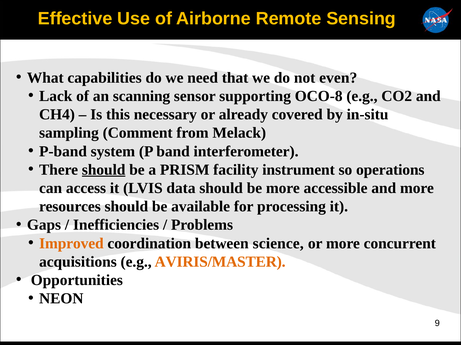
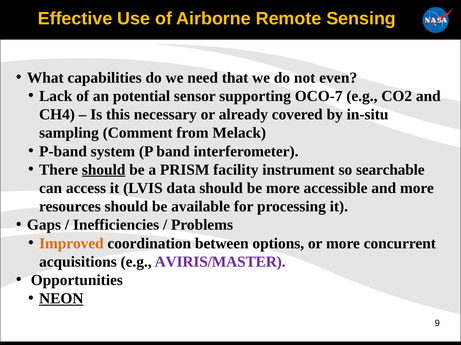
scanning: scanning -> potential (142, 96)
OCO-8: OCO-8 -> OCO-7 (319, 96)
operations: operations -> searchable (390, 170)
science: science -> options (278, 244)
AVIRIS/MASTER colour: orange -> purple (220, 262)
NEON underline: none -> present (61, 299)
